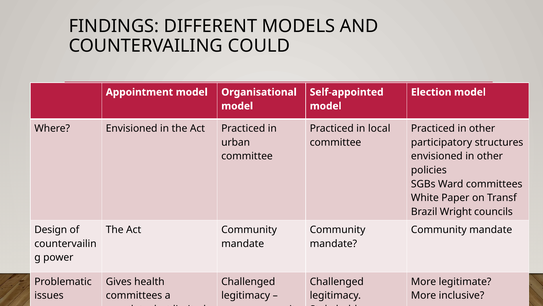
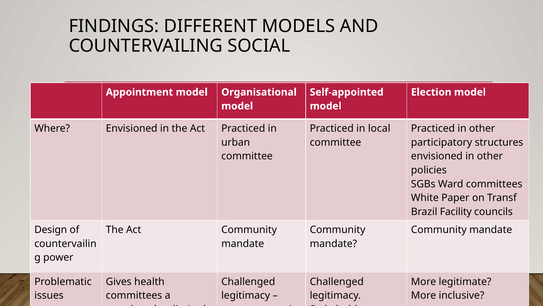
COULD: COULD -> SOCIAL (259, 46)
Wright: Wright -> Facility (456, 211)
